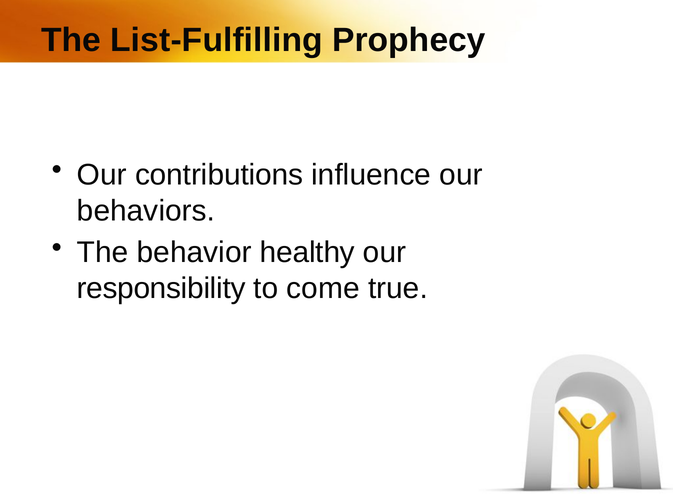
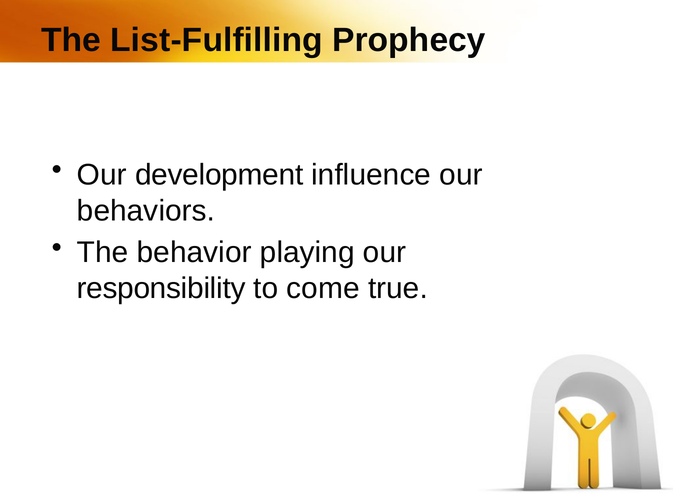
contributions: contributions -> development (219, 175)
healthy: healthy -> playing (307, 253)
